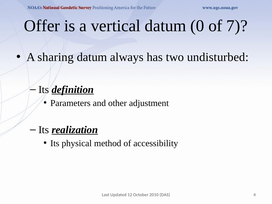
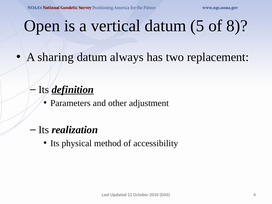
Offer: Offer -> Open (42, 26)
0: 0 -> 5 (197, 26)
7: 7 -> 8 (237, 26)
undisturbed: undisturbed -> replacement (218, 57)
realization underline: present -> none (75, 130)
